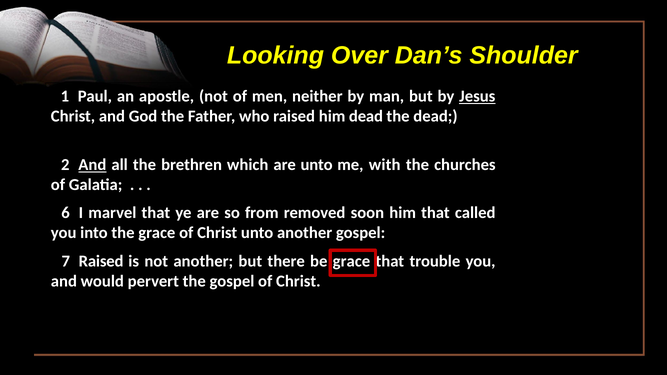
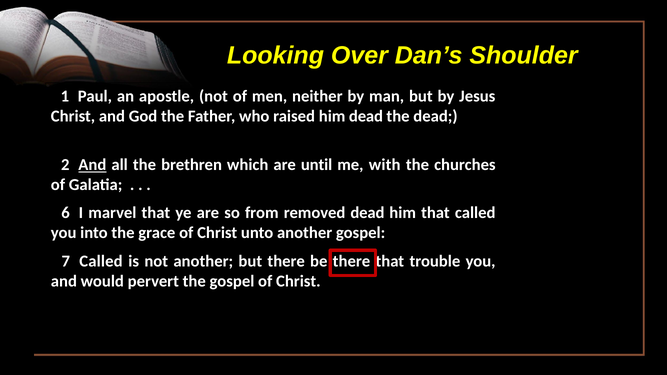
Jesus underline: present -> none (477, 96)
are unto: unto -> until (317, 165)
removed soon: soon -> dead (367, 213)
7 Raised: Raised -> Called (101, 261)
be grace: grace -> there (351, 261)
